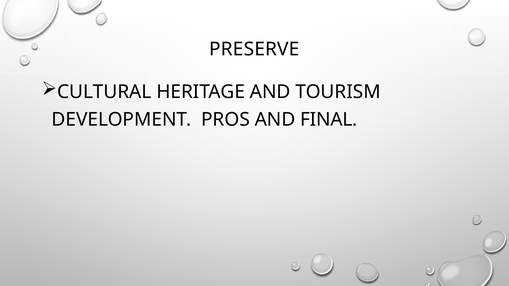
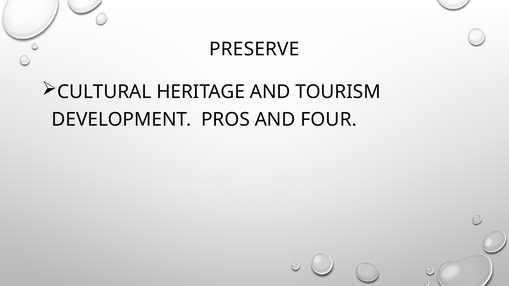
FINAL: FINAL -> FOUR (329, 120)
